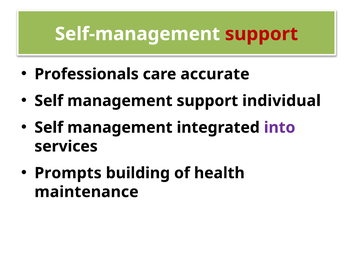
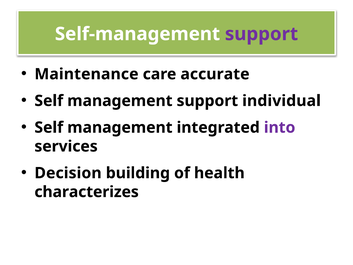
support colour: red -> purple (261, 34)
Professionals: Professionals -> Maintenance (86, 74)
Prompts: Prompts -> Decision (68, 173)
maintenance: maintenance -> characterizes (87, 192)
